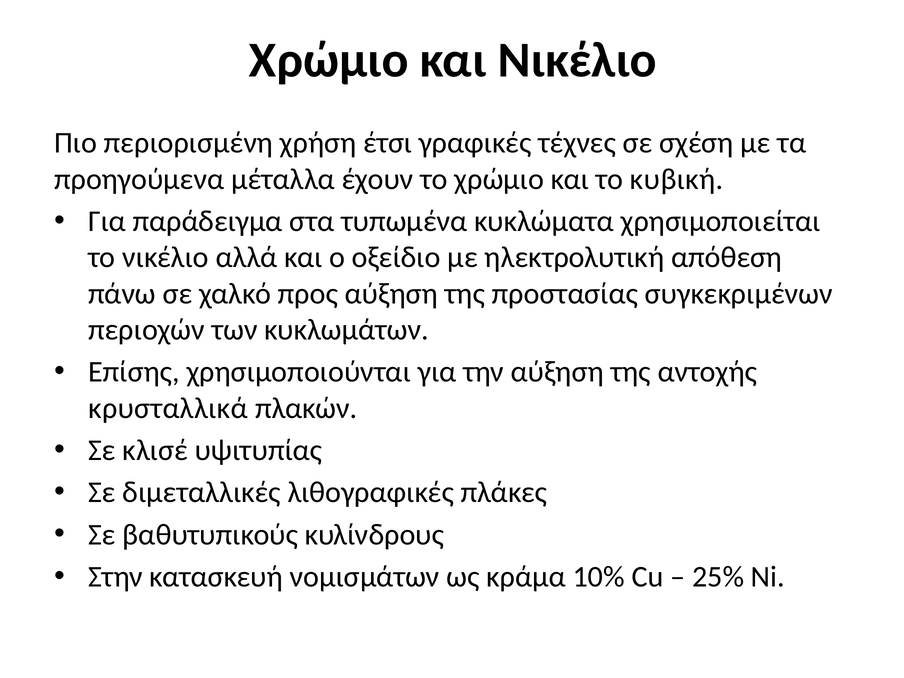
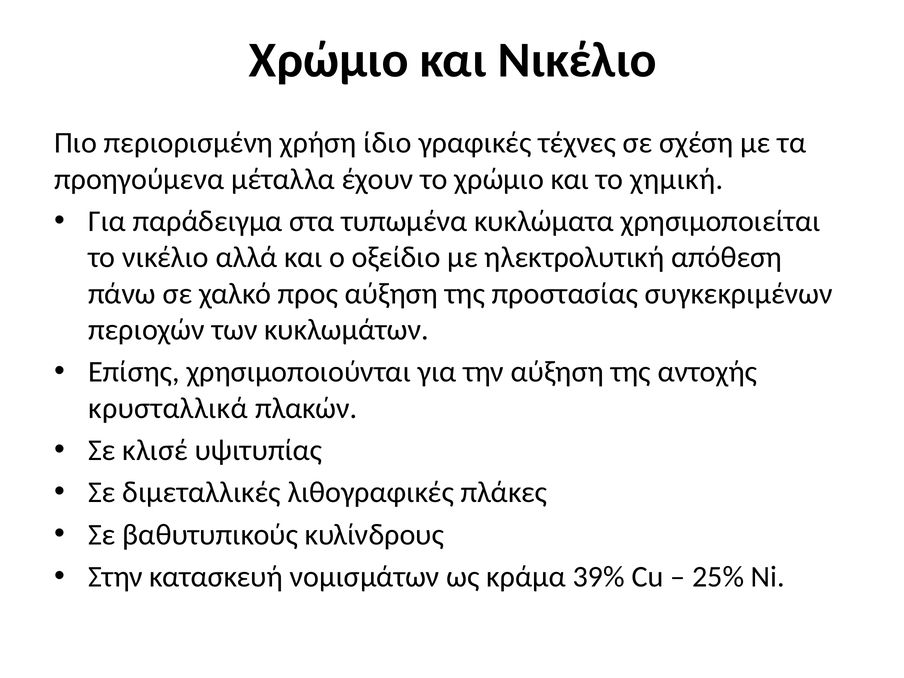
έτσι: έτσι -> ίδιο (387, 143)
κυβική: κυβική -> χημική (677, 179)
10%: 10% -> 39% (599, 577)
